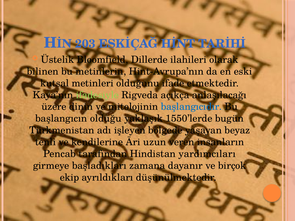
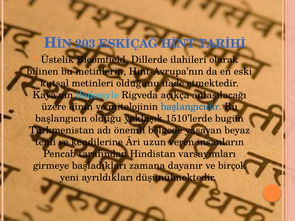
ifadesiyle colour: light green -> light blue (97, 95)
1550’lerde: 1550’lerde -> 1510’lerde (189, 119)
işleyen: işleyen -> önemli (130, 130)
yardımcıları: yardımcıları -> varsayımları (207, 154)
ekip: ekip -> yeni (69, 178)
